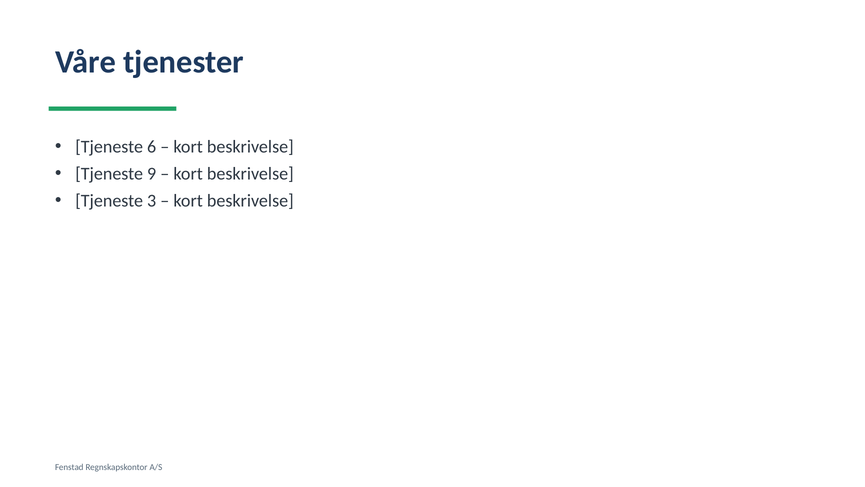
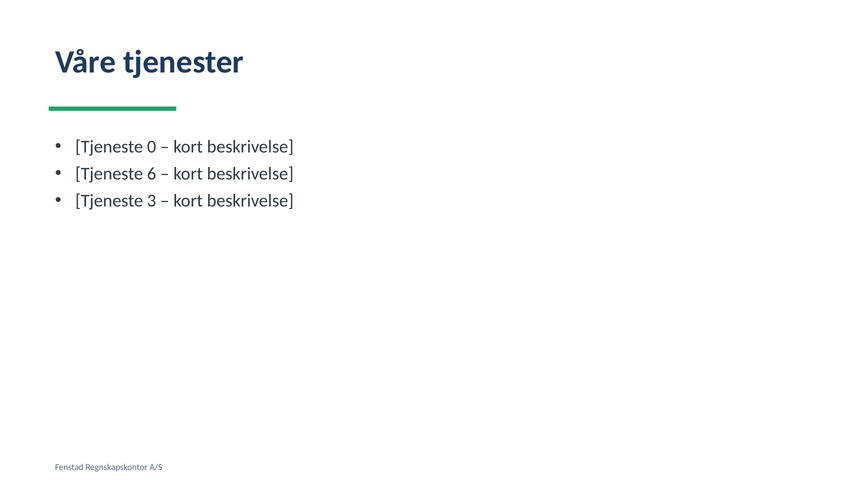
6: 6 -> 0 (152, 147)
9: 9 -> 6 (152, 174)
